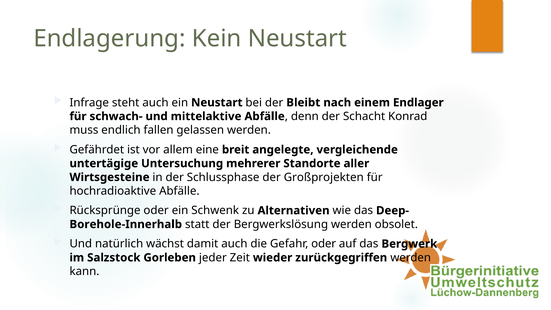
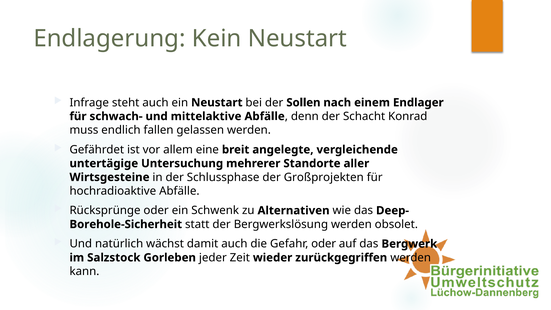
Bleibt: Bleibt -> Sollen (303, 103)
Borehole-Innerhalb: Borehole-Innerhalb -> Borehole-Sicherheit (126, 224)
